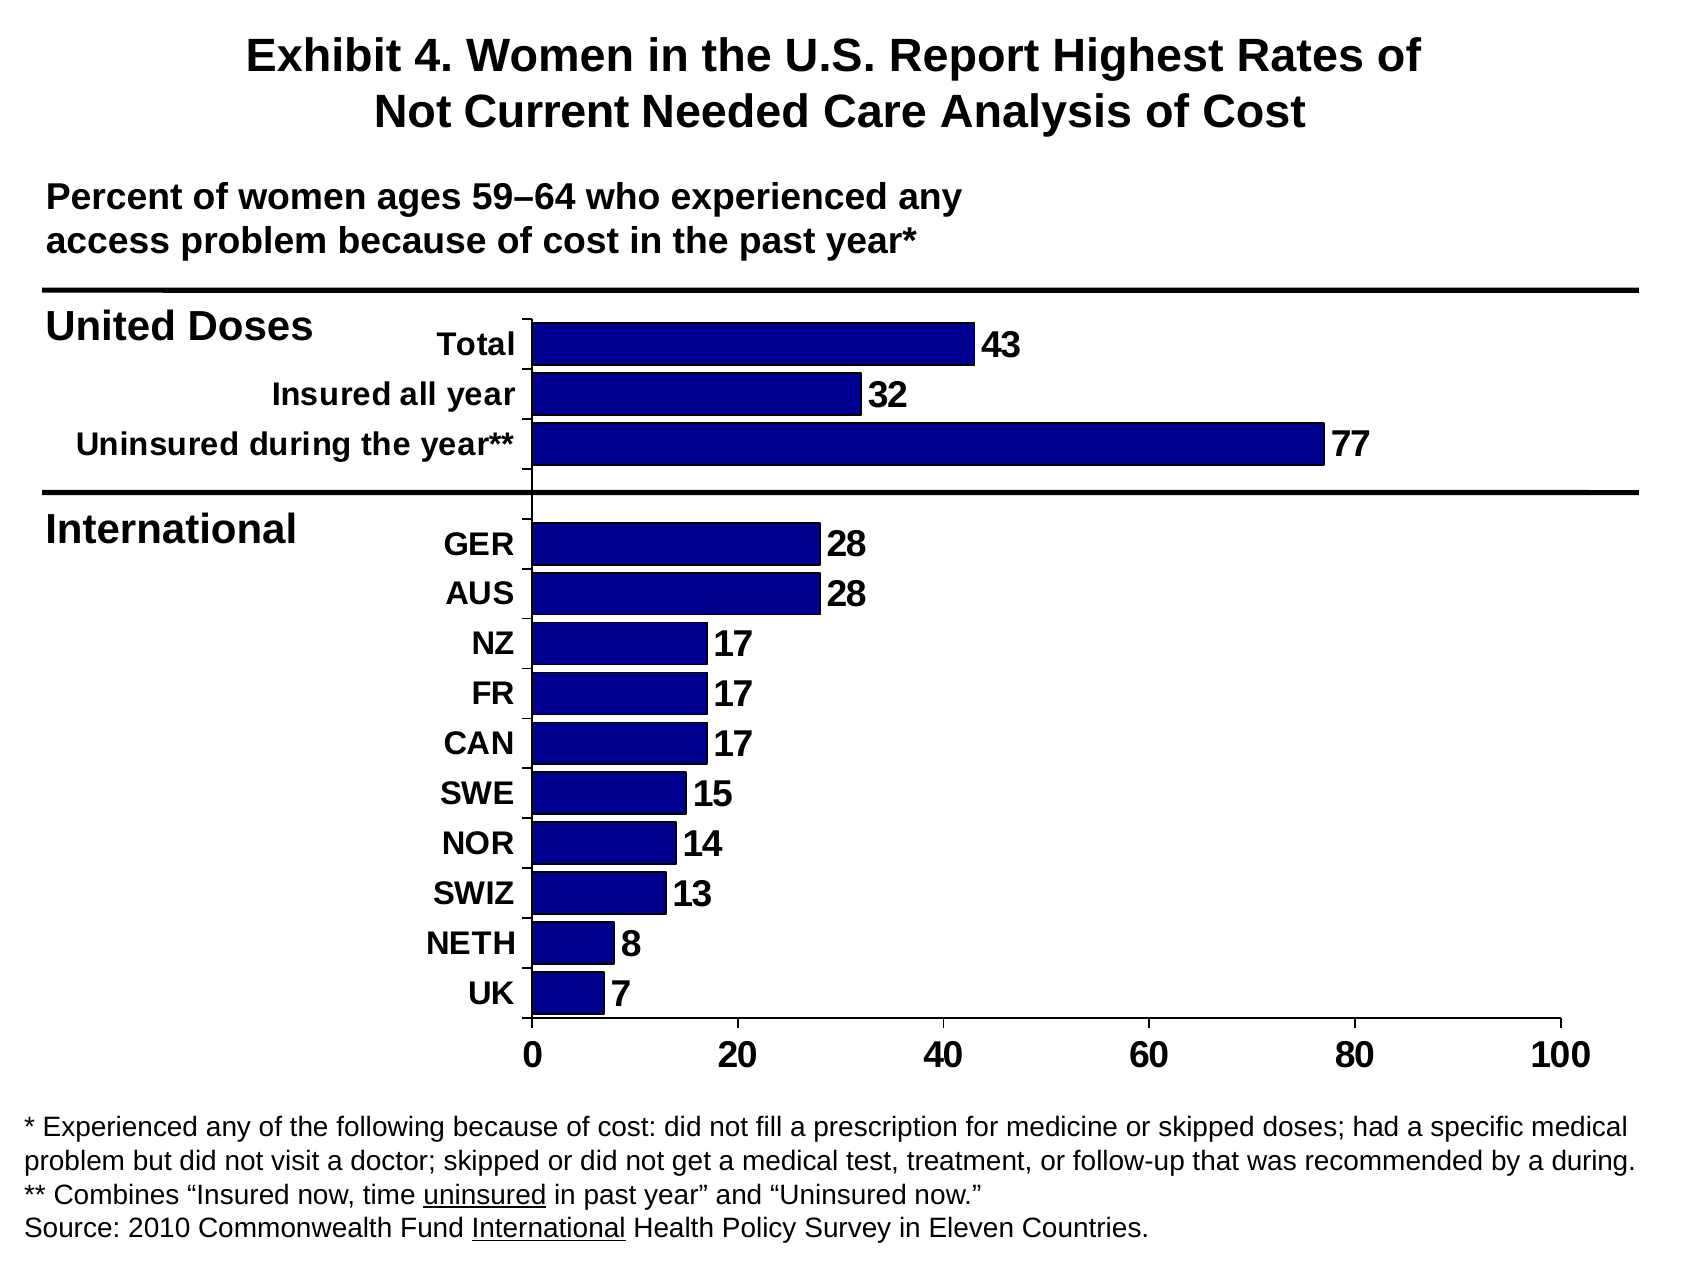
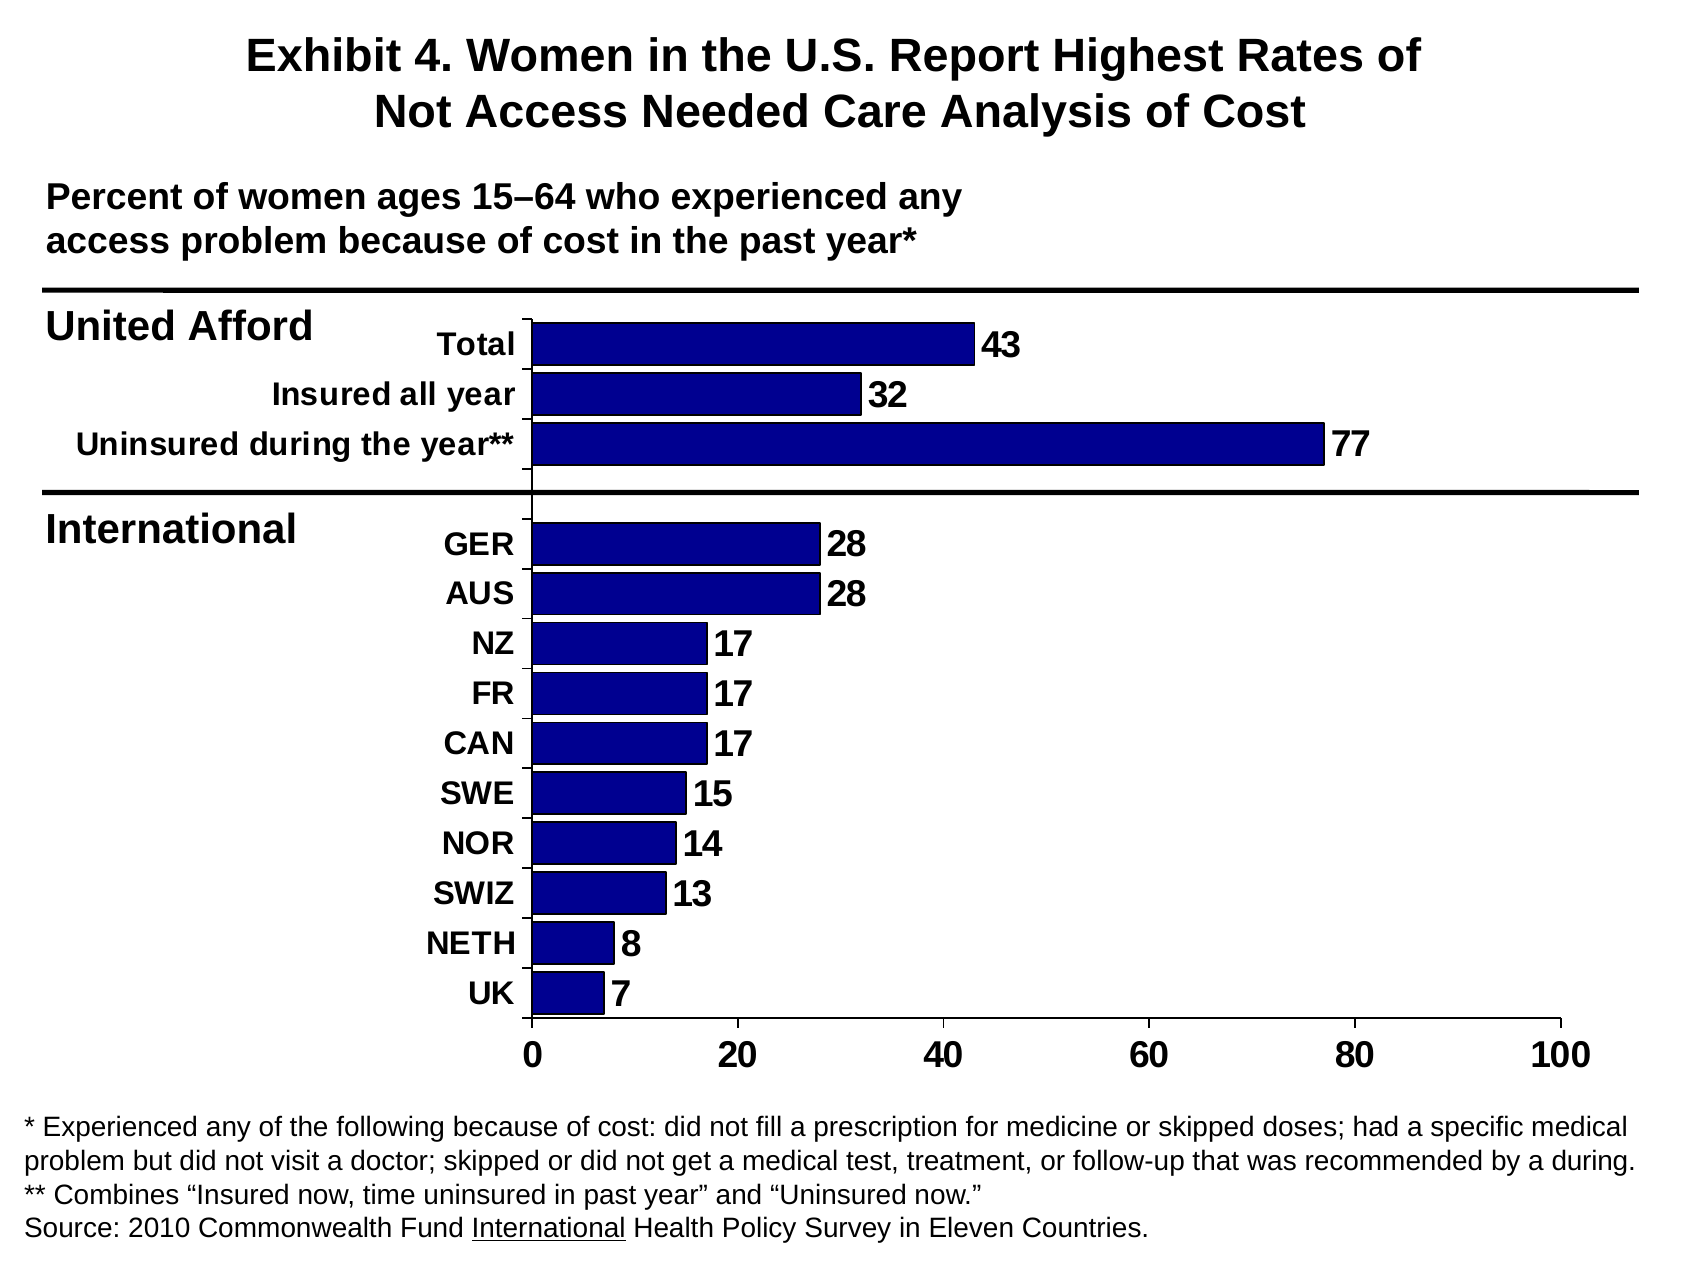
Not Current: Current -> Access (546, 112)
59–64: 59–64 -> 15–64 (524, 197)
United Doses: Doses -> Afford (251, 327)
uninsured underline: present -> none (485, 1195)
